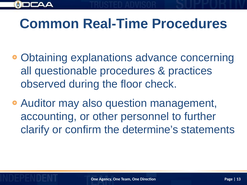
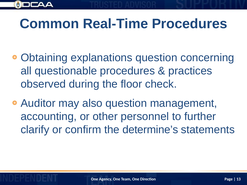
explanations advance: advance -> question (156, 58)
